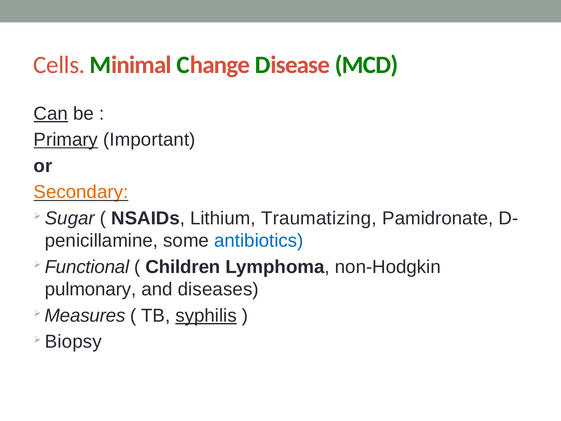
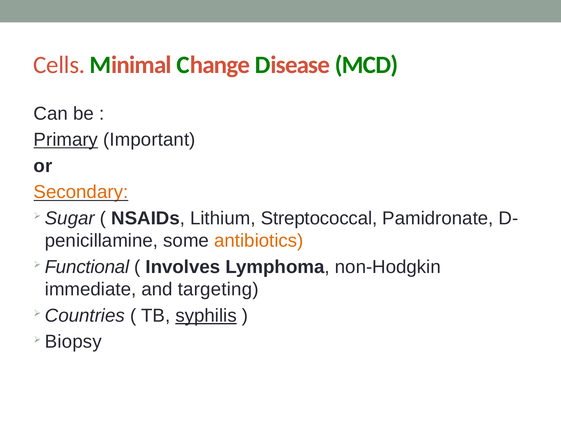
Can underline: present -> none (51, 114)
Traumatizing: Traumatizing -> Streptococcal (319, 218)
antibiotics colour: blue -> orange (259, 241)
Children: Children -> Involves (183, 267)
pulmonary: pulmonary -> immediate (91, 289)
diseases: diseases -> targeting (218, 289)
Measures: Measures -> Countries (85, 315)
